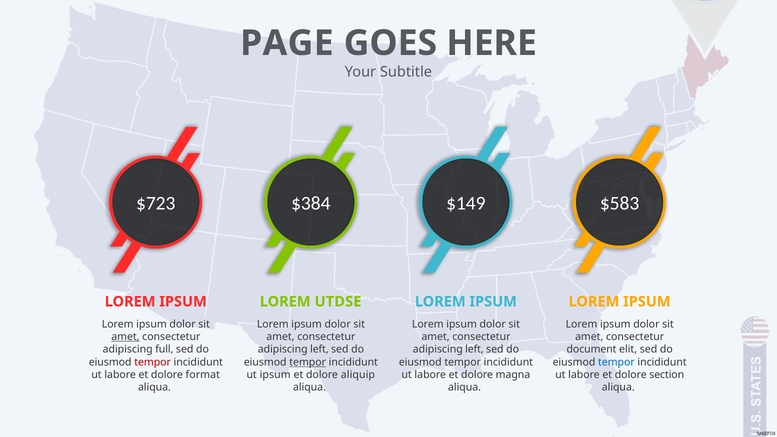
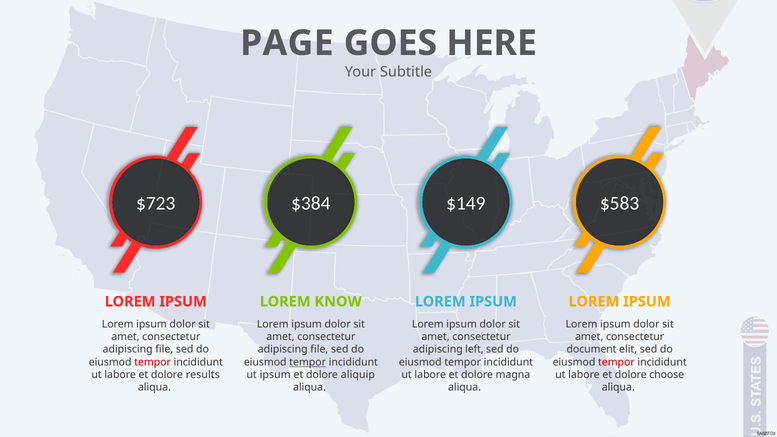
UTDSE: UTDSE -> KNOW (338, 302)
amet underline: present -> none (125, 337)
full: full -> file (164, 349)
left: left -> file (319, 349)
tempor colour: blue -> red (616, 362)
format: format -> results (203, 375)
section: section -> choose (667, 375)
